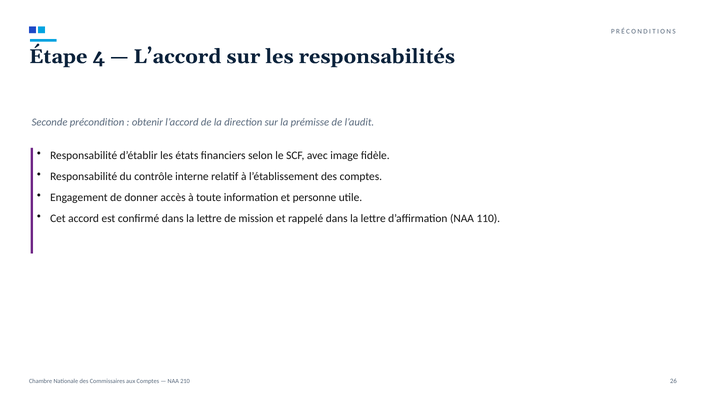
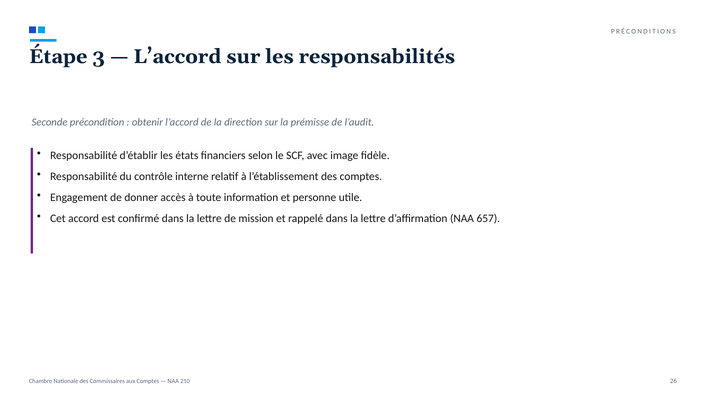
4: 4 -> 3 (99, 57)
110: 110 -> 657 (488, 219)
